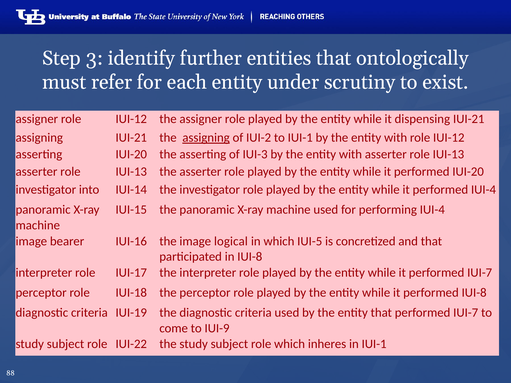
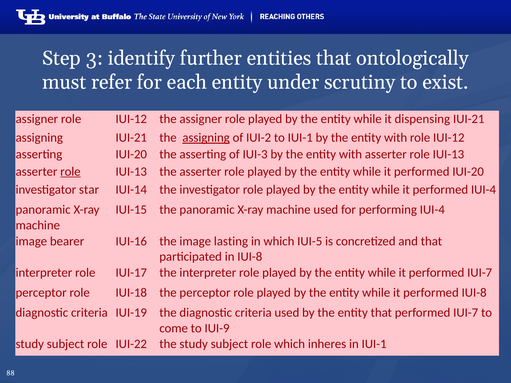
role underline: none -> present (70, 172)
into: into -> star (89, 190)
logical: logical -> lasting (231, 241)
